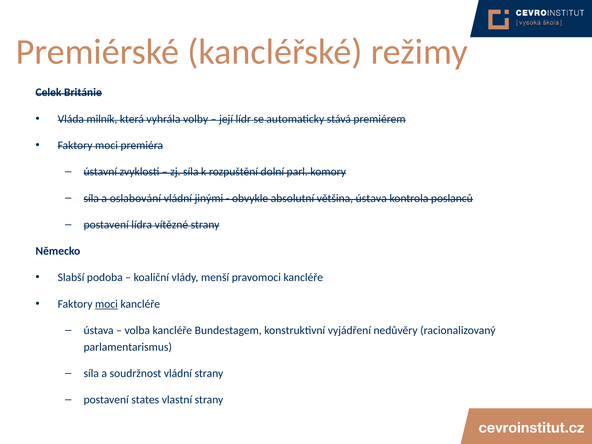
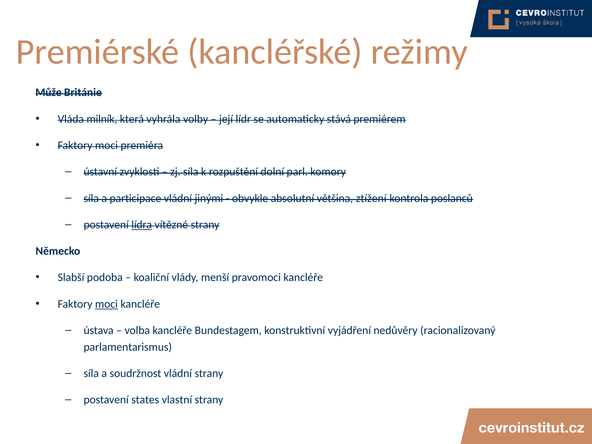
Celek: Celek -> Může (49, 93)
oslabování: oslabování -> participace (135, 198)
většina ústava: ústava -> ztížení (371, 198)
lídra underline: none -> present (142, 225)
